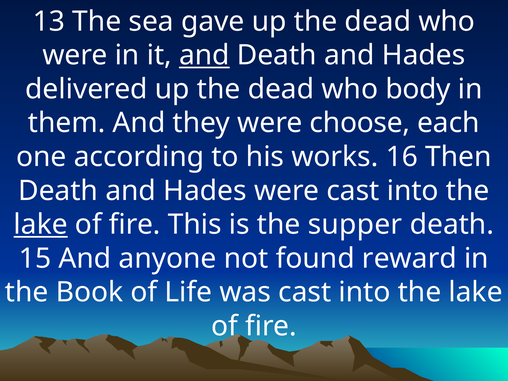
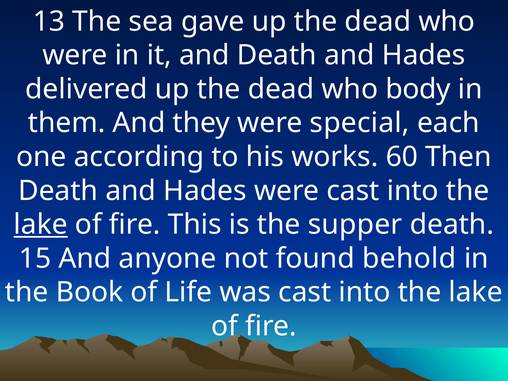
and underline: present -> none (204, 55)
choose: choose -> special (360, 123)
16: 16 -> 60 (402, 157)
reward: reward -> behold (409, 258)
